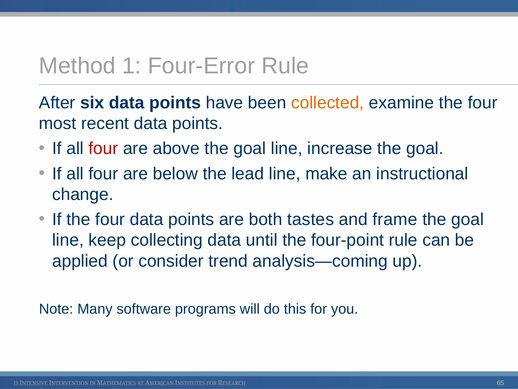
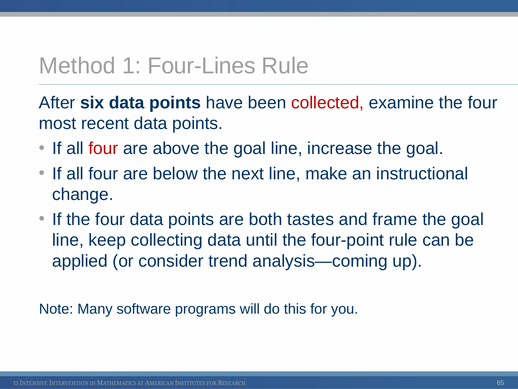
Four-Error: Four-Error -> Four-Lines (202, 66)
collected colour: orange -> red (328, 103)
lead: lead -> next (248, 173)
